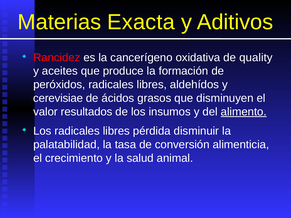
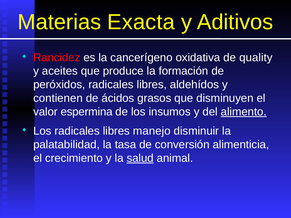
cerevisiae: cerevisiae -> contienen (58, 98)
resultados: resultados -> espermina (87, 112)
pérdida: pérdida -> manejo (152, 131)
salud underline: none -> present (140, 158)
